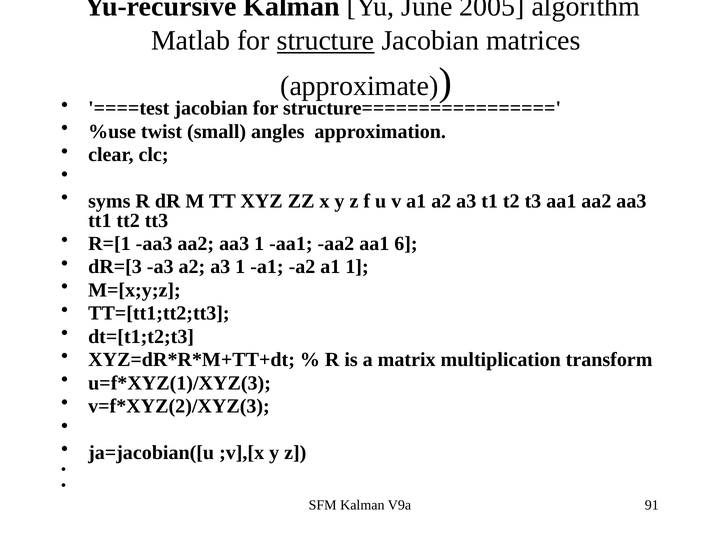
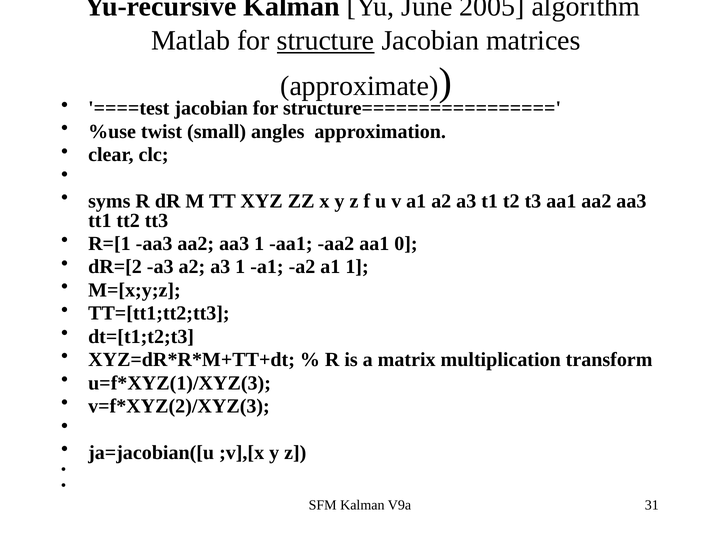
6: 6 -> 0 (406, 244)
dR=[3: dR=[3 -> dR=[2 (115, 267)
91: 91 -> 31 (652, 505)
